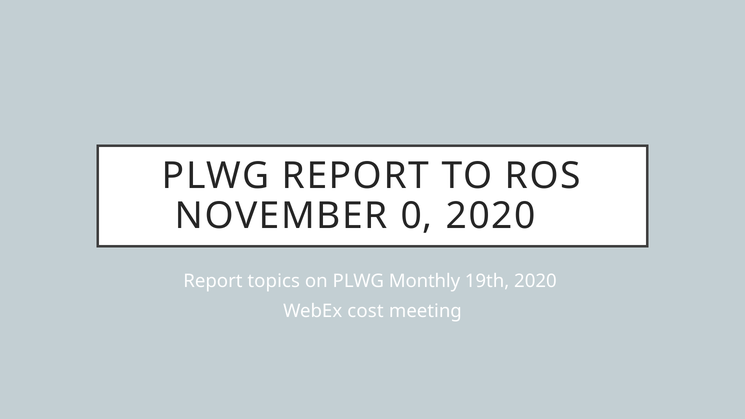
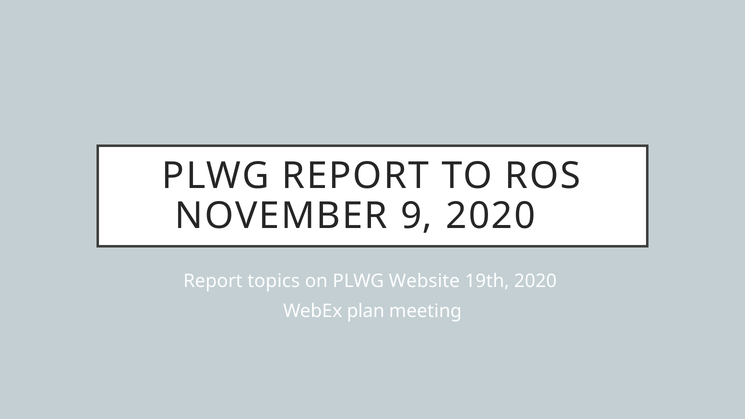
0: 0 -> 9 (416, 216)
Monthly: Monthly -> Website (424, 281)
cost: cost -> plan (366, 311)
